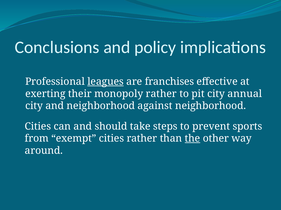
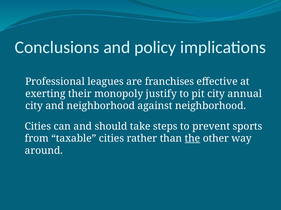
leagues underline: present -> none (106, 82)
monopoly rather: rather -> justify (161, 94)
exempt: exempt -> taxable (74, 139)
